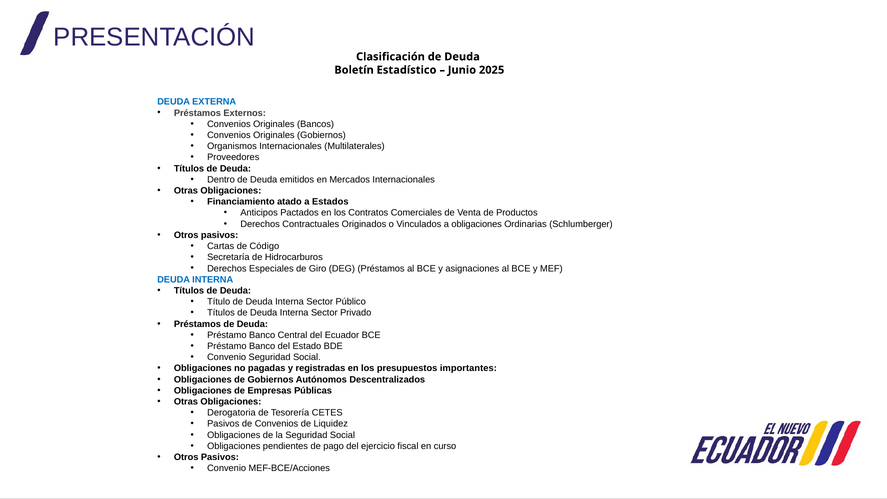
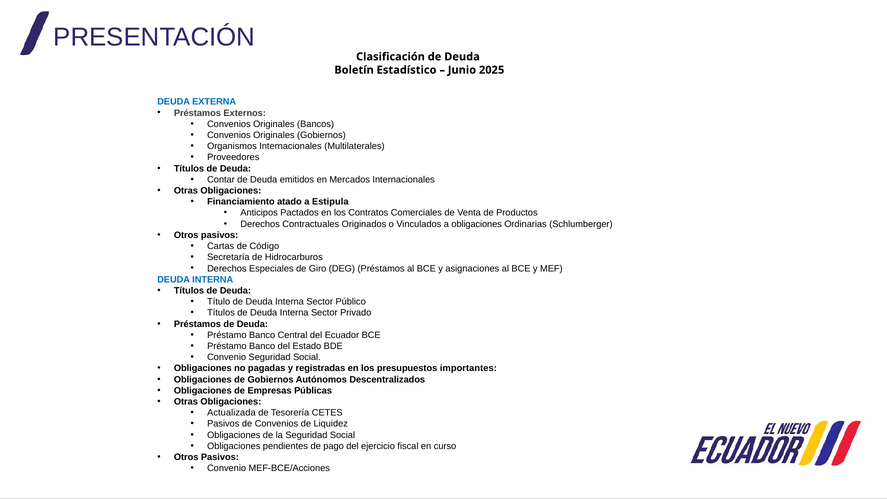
Dentro: Dentro -> Contar (221, 180)
Estados: Estados -> Estipula (330, 202)
Derogatoria: Derogatoria -> Actualizada (231, 413)
